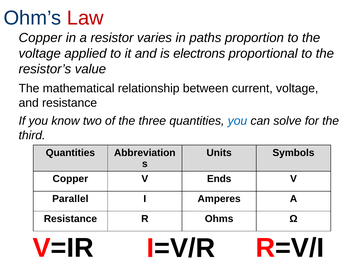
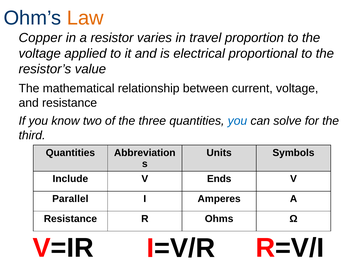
Law colour: red -> orange (85, 18)
paths: paths -> travel (205, 38)
electrons: electrons -> electrical (199, 53)
Copper: Copper -> Include (70, 178)
